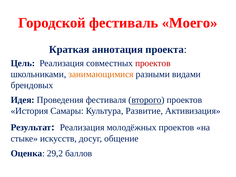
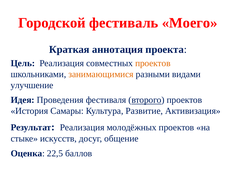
проектов colour: red -> orange (153, 63)
брендовых: брендовых -> улучшение (32, 85)
29,2: 29,2 -> 22,5 (55, 153)
